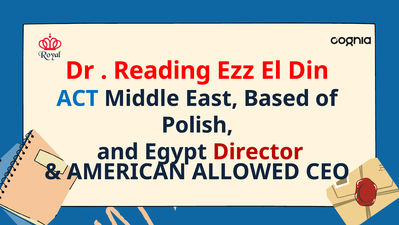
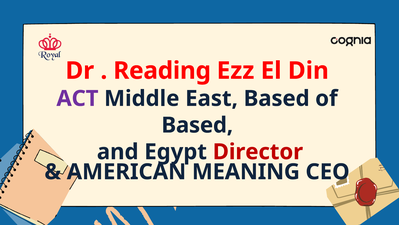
ACT colour: blue -> purple (77, 98)
Polish: Polish -> Based (197, 125)
ALLOWED: ALLOWED -> MEANING (246, 171)
